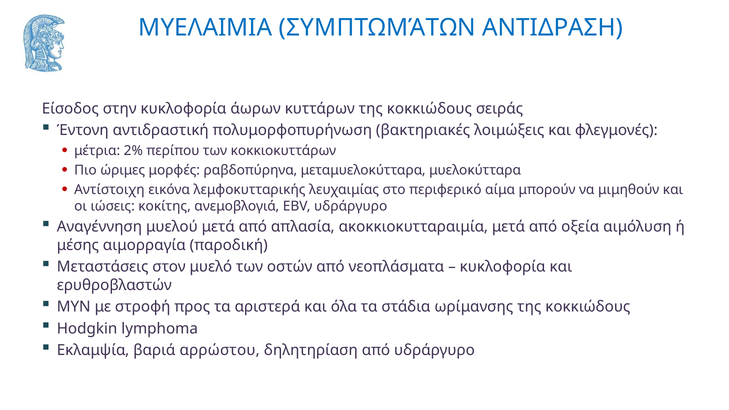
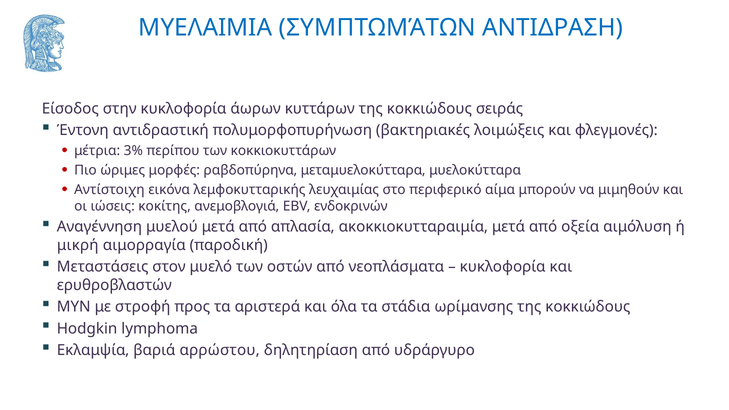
2%: 2% -> 3% (133, 151)
EBV υδράργυρο: υδράργυρο -> ενδοκρινών (351, 206)
μέσης: μέσης -> μικρή (78, 245)
